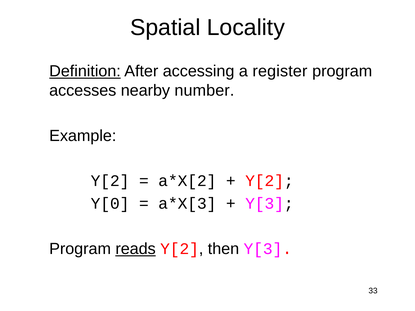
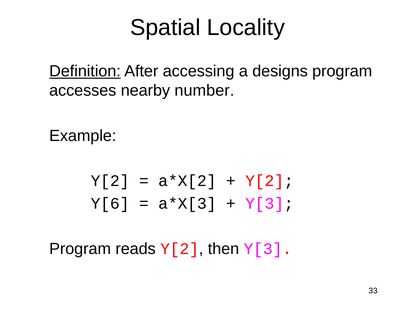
register: register -> designs (280, 71)
Y[0: Y[0 -> Y[6 (110, 204)
reads underline: present -> none (136, 249)
